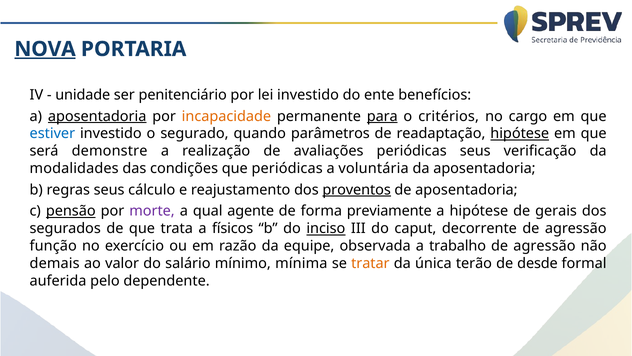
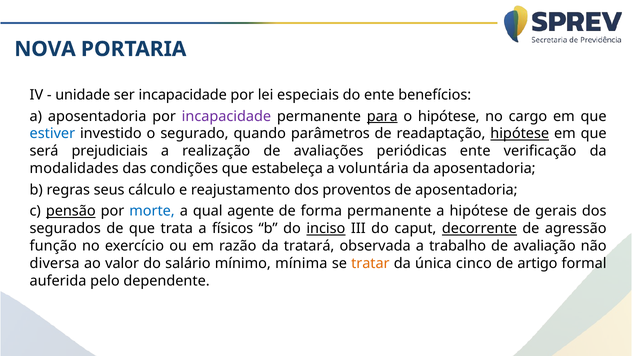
NOVA underline: present -> none (45, 49)
ser penitenciário: penitenciário -> incapacidade (183, 95)
lei investido: investido -> especiais (308, 95)
aposentadoria underline: present -> none (97, 116)
incapacidade colour: orange -> purple (226, 116)
o critérios: critérios -> hipótese (449, 116)
demonstre: demonstre -> prejudiciais (110, 151)
periódicas seus: seus -> ente (475, 151)
que periódicas: periódicas -> estabeleça (287, 168)
proventos underline: present -> none (357, 190)
morte colour: purple -> blue (152, 211)
forma previamente: previamente -> permanente (389, 211)
decorrente underline: none -> present (479, 228)
equipe: equipe -> tratará (309, 246)
agressão: agressão -> avaliação (544, 246)
demais: demais -> diversa (55, 263)
terão: terão -> cinco (474, 263)
desde: desde -> artigo (538, 263)
